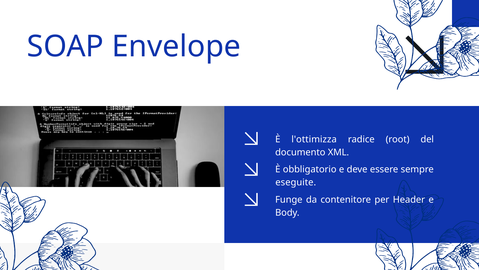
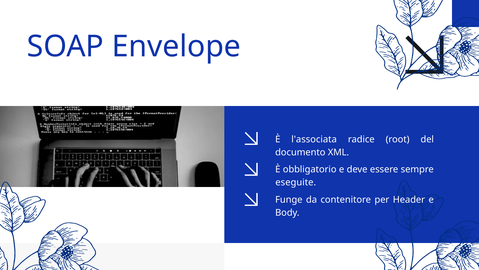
l'ottimizza: l'ottimizza -> l'associata (314, 139)
